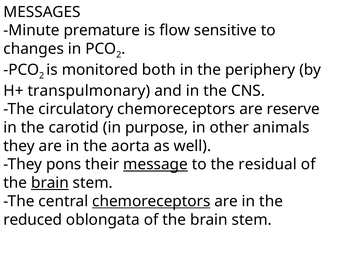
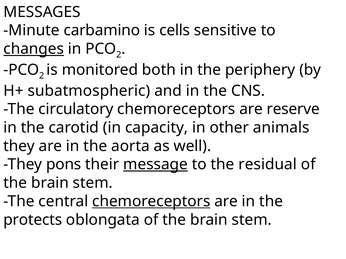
premature: premature -> carbamino (102, 30)
flow: flow -> cells (175, 30)
changes underline: none -> present (34, 49)
transpulmonary: transpulmonary -> subatmospheric (89, 91)
purpose: purpose -> capacity (157, 128)
brain underline: present -> none (50, 183)
reduced: reduced -> protects (33, 220)
